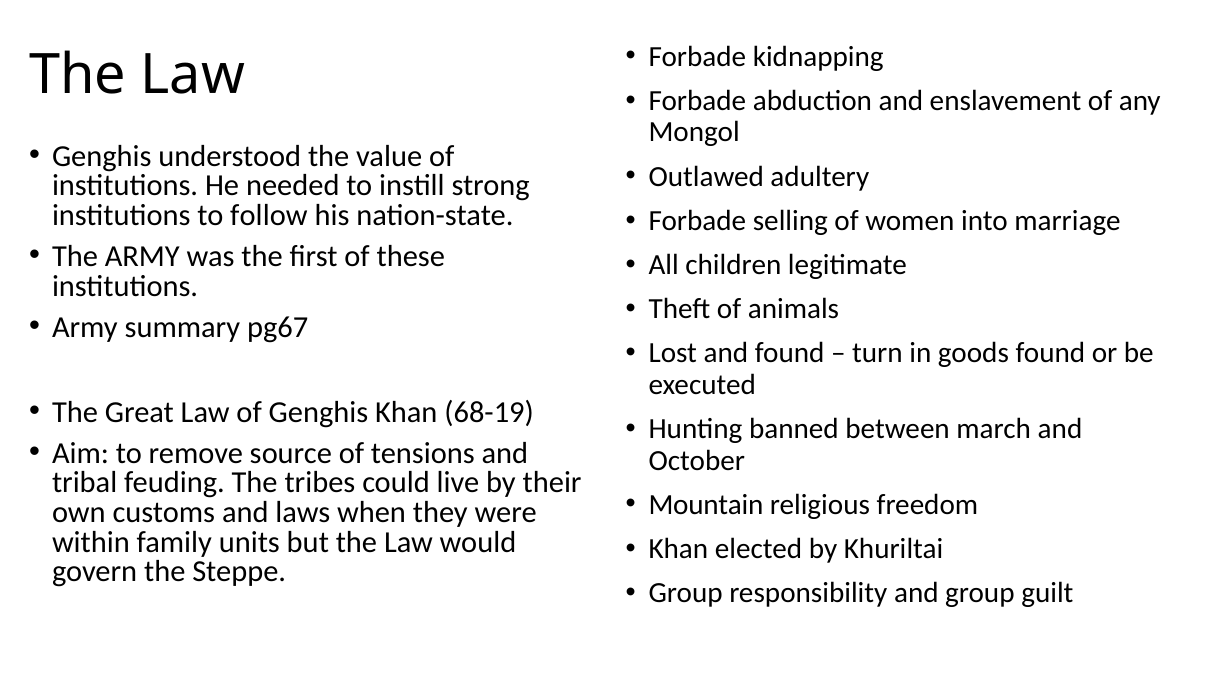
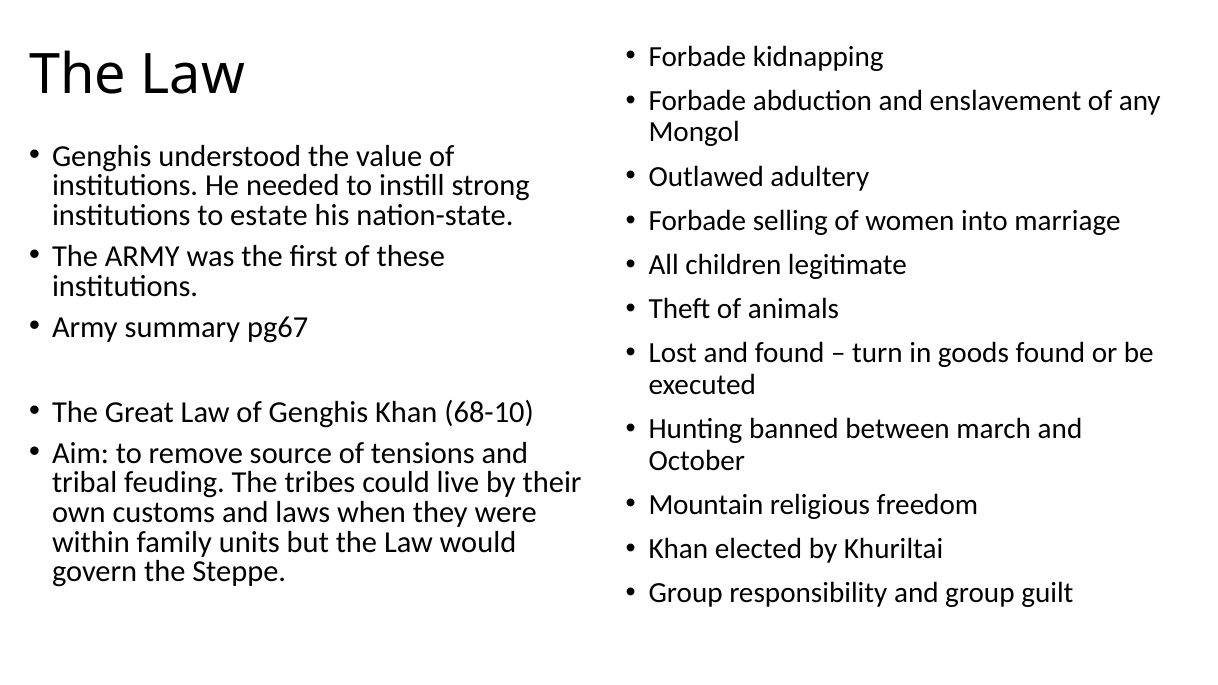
follow: follow -> estate (269, 216)
68-19: 68-19 -> 68-10 (489, 412)
